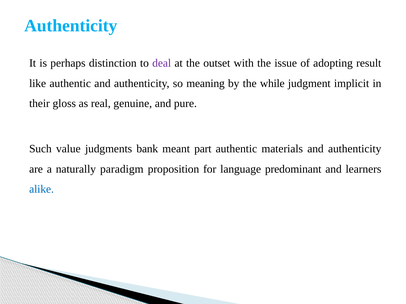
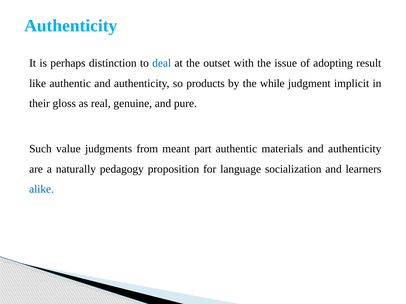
deal colour: purple -> blue (162, 63)
meaning: meaning -> products (206, 83)
bank: bank -> from (147, 149)
paradigm: paradigm -> pedagogy (122, 169)
predominant: predominant -> socialization (293, 169)
